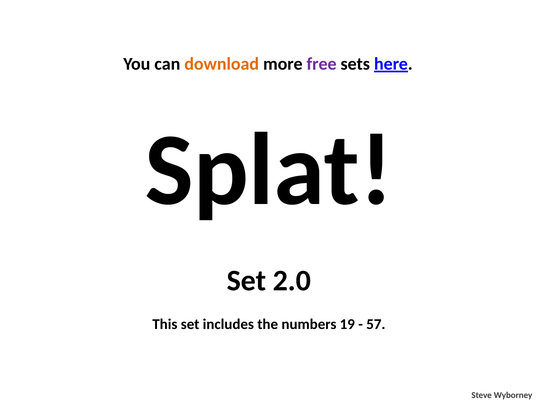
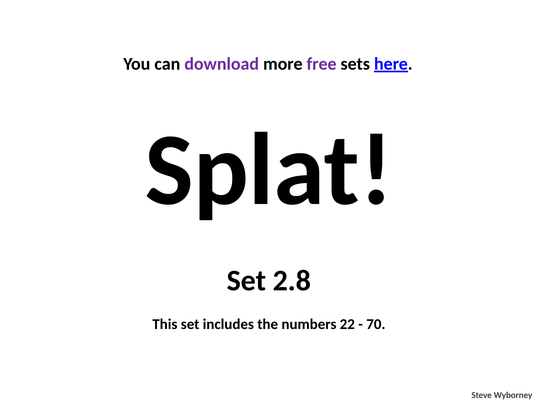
download colour: orange -> purple (222, 64)
2.0: 2.0 -> 2.8 (292, 281)
19: 19 -> 22 (347, 325)
57: 57 -> 70 (376, 325)
